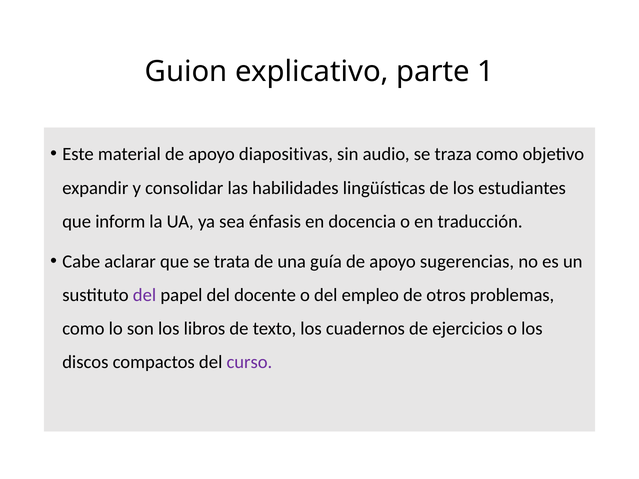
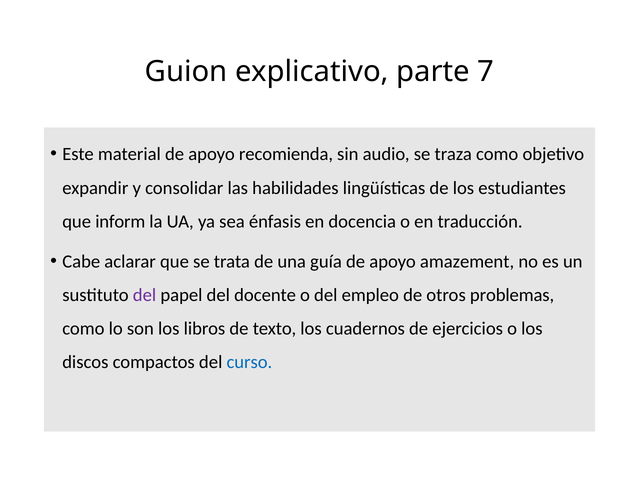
1: 1 -> 7 (486, 72)
diapositivas: diapositivas -> recomienda (286, 154)
sugerencias: sugerencias -> amazement (467, 262)
curso colour: purple -> blue (249, 362)
